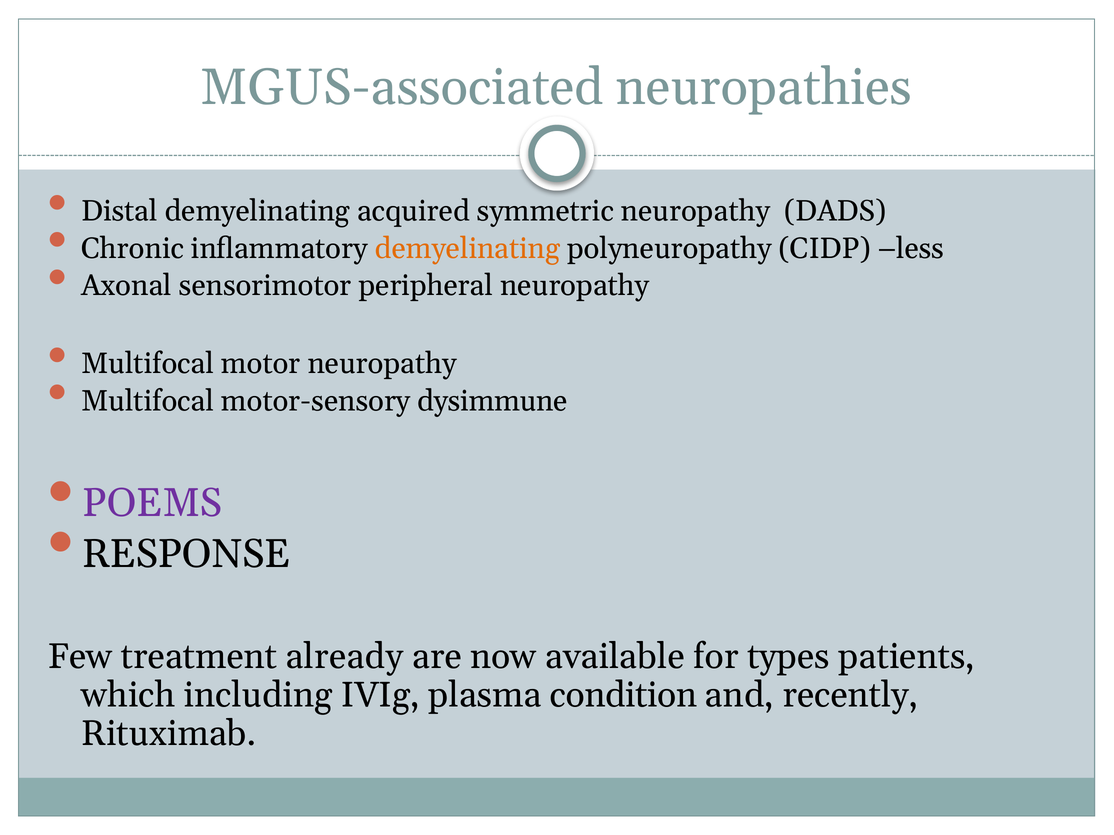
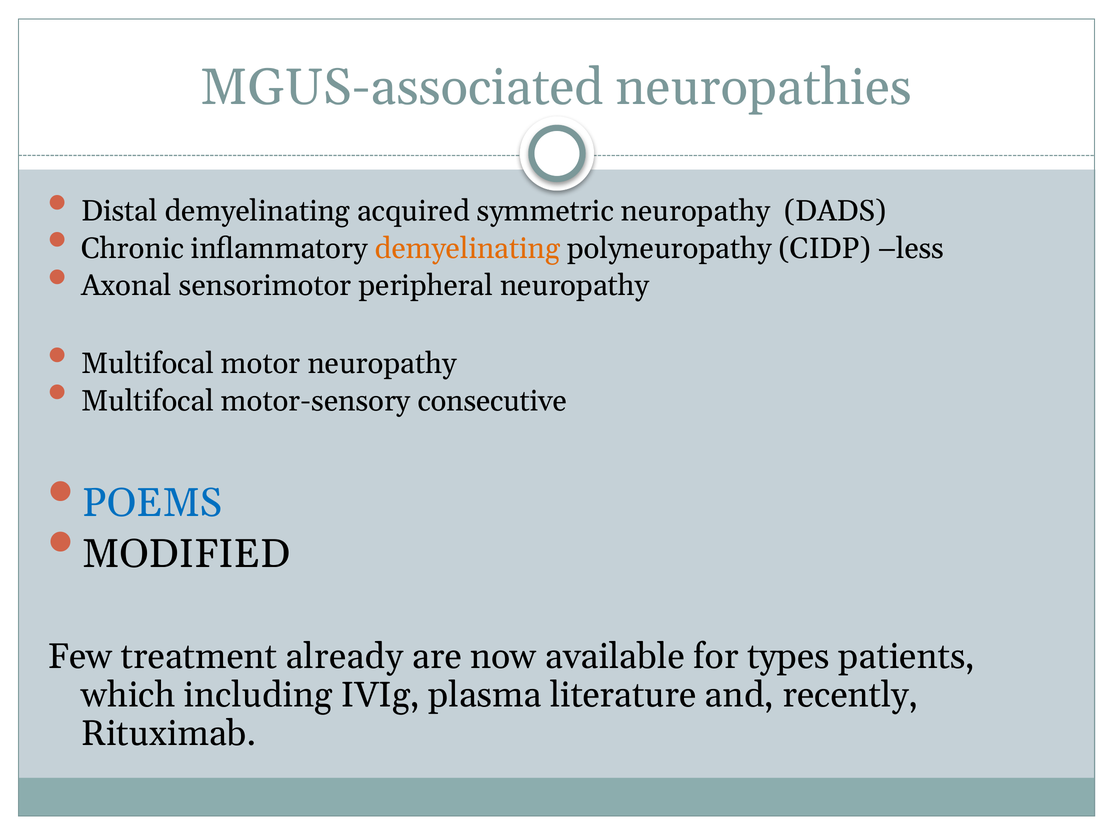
dysimmune: dysimmune -> consecutive (492, 401)
POEMS colour: purple -> blue (152, 503)
RESPONSE: RESPONSE -> MODIFIED (186, 554)
condition: condition -> literature (623, 695)
